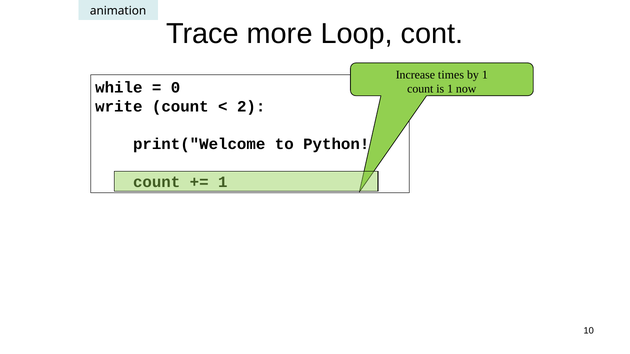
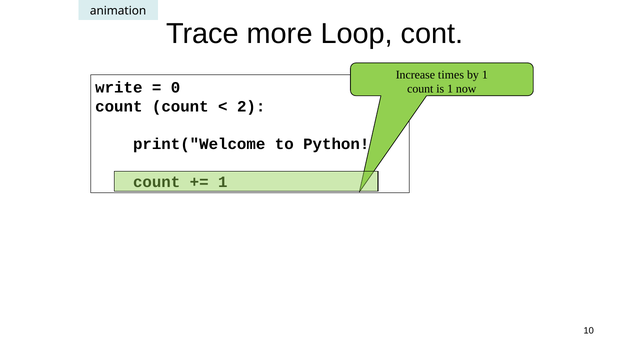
while: while -> write (119, 88)
write: write -> count (119, 107)
